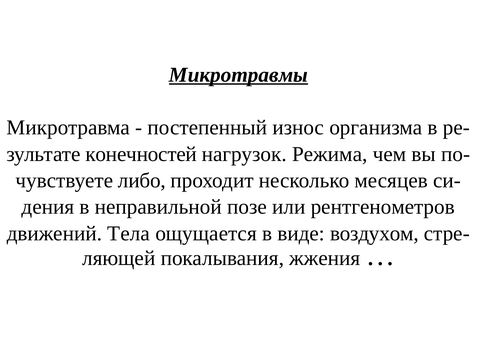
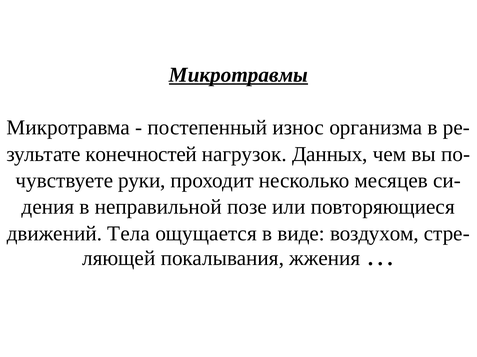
Режима: Режима -> Данных (330, 154)
либо: либо -> руки (142, 181)
рентгенометров: рентгенометров -> повторяющиеся (383, 207)
